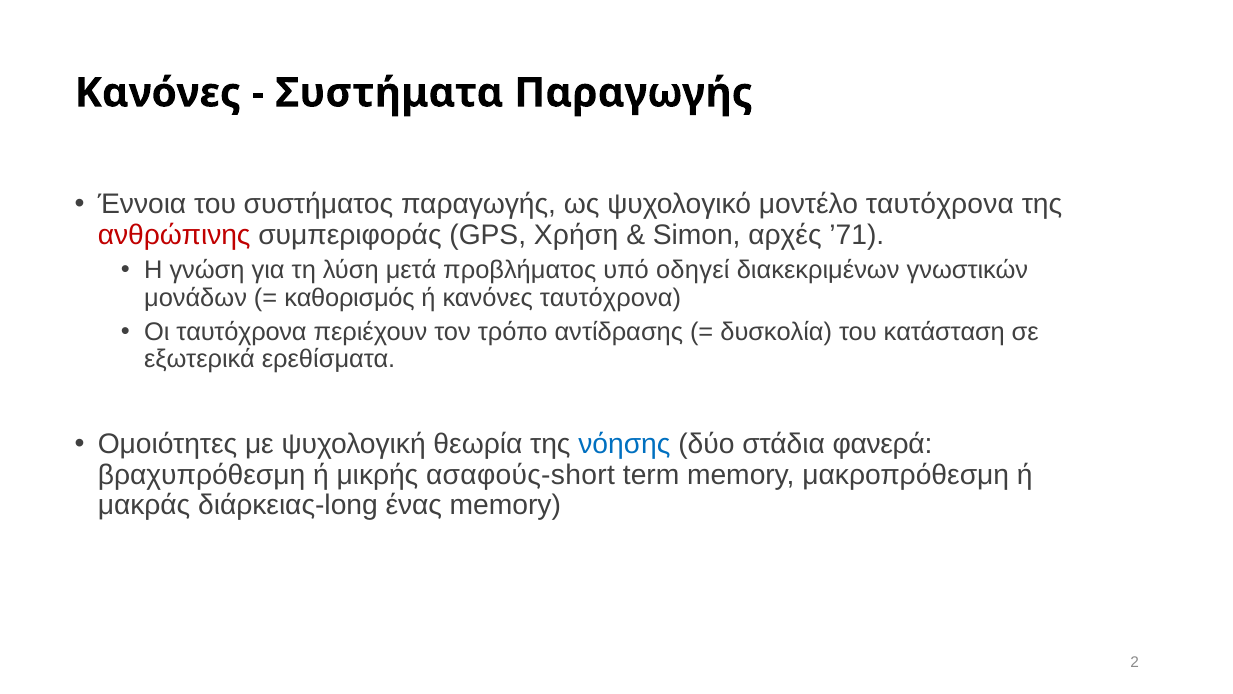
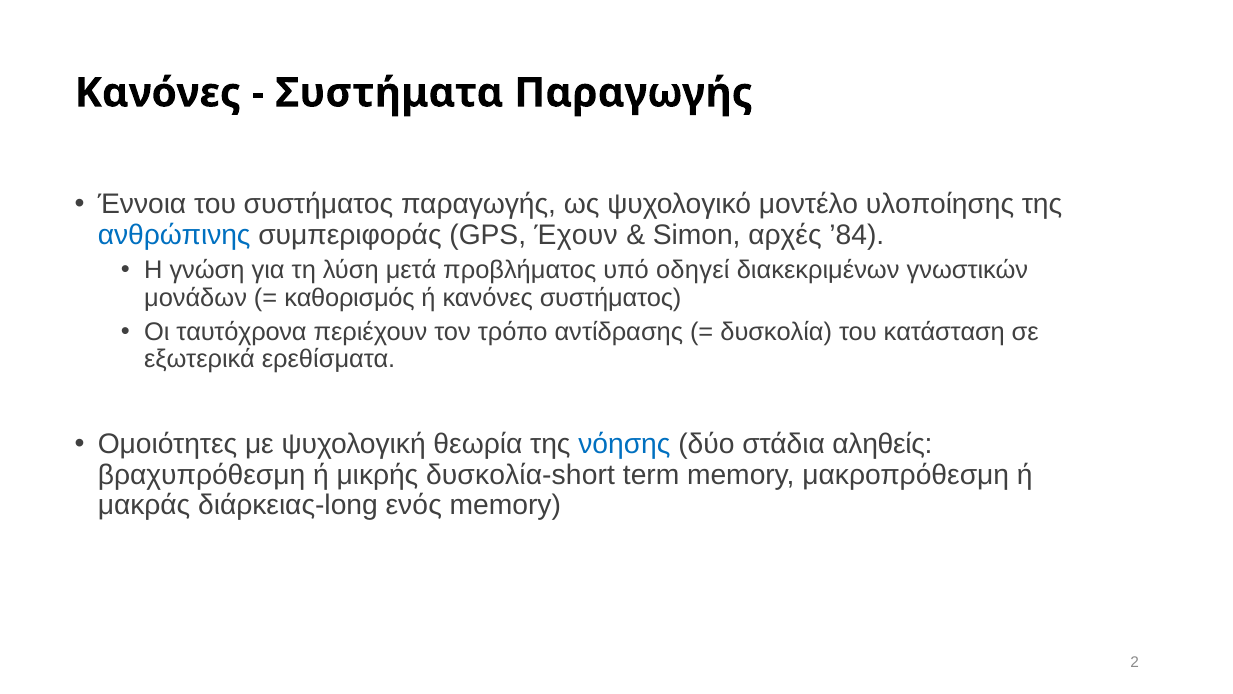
μοντέλο ταυτόχρονα: ταυτόχρονα -> υλοποίησης (940, 204)
ανθρώπινης colour: red -> blue (174, 235)
Χρήση: Χρήση -> Έχουν (576, 235)
’71: ’71 -> ’84 (857, 235)
κανόνες ταυτόχρονα: ταυτόχρονα -> συστήματος (611, 298)
φανερά: φανερά -> αληθείς (882, 444)
ασαφούς-short: ασαφούς-short -> δυσκολία-short (521, 475)
ένας: ένας -> ενός (414, 505)
